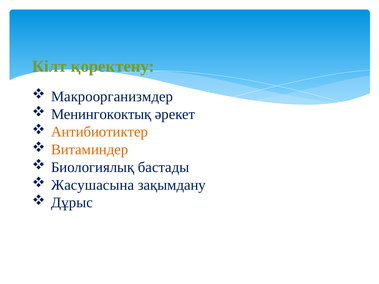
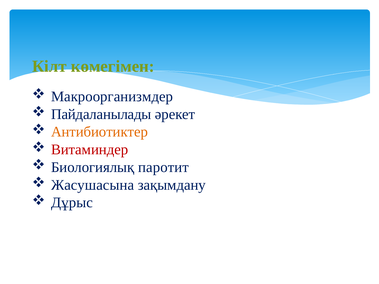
қоректену: қоректену -> көмегімен (113, 66)
Менингококтық: Менингококтық -> Пайдаланылады (101, 114)
Витаминдер colour: orange -> red (90, 150)
бастады: бастады -> паротит (164, 167)
